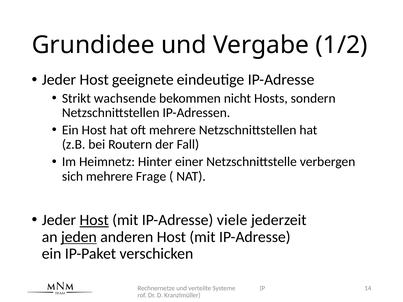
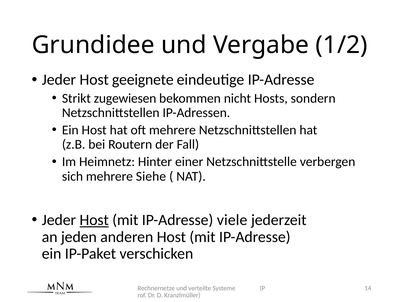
wachsende: wachsende -> zugewiesen (125, 98)
Frage: Frage -> Siehe (151, 176)
jeden underline: present -> none (79, 237)
